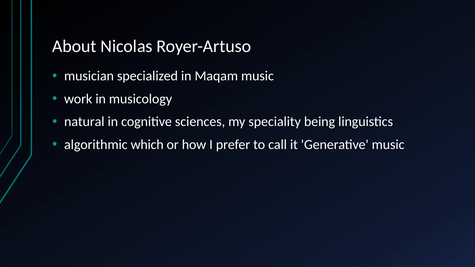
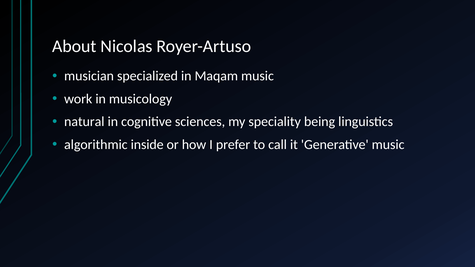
which: which -> inside (147, 145)
